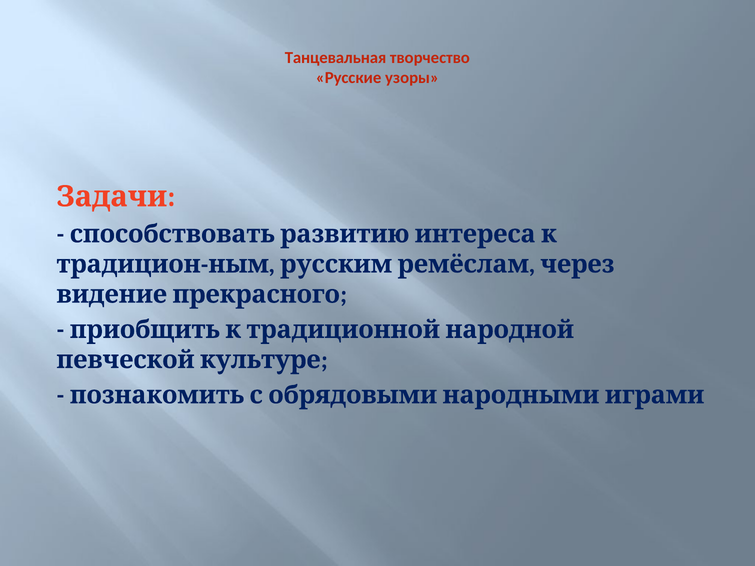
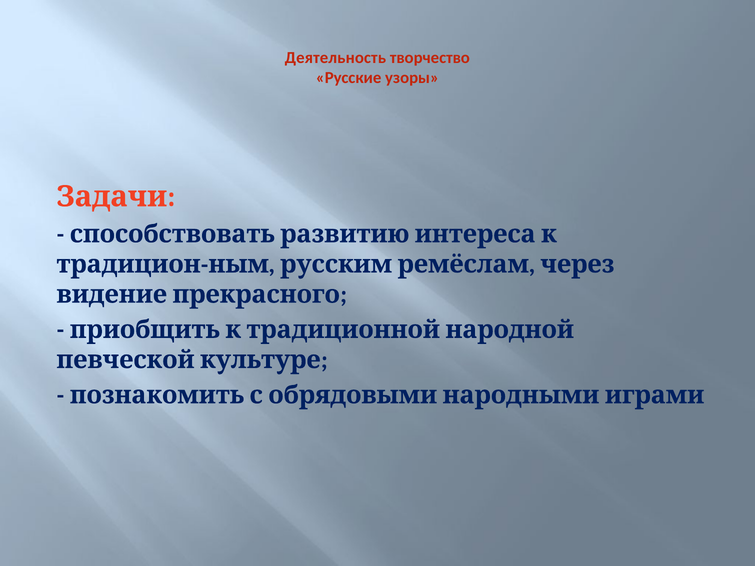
Танцевальная: Танцевальная -> Деятельность (335, 58)
